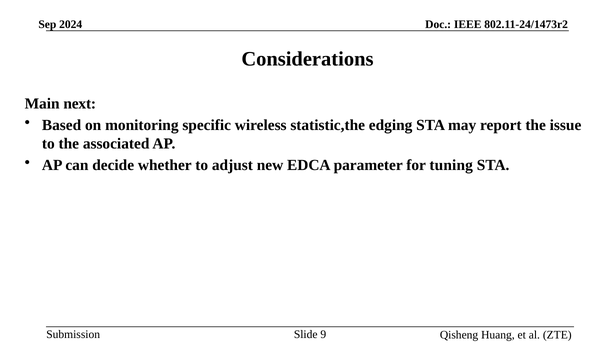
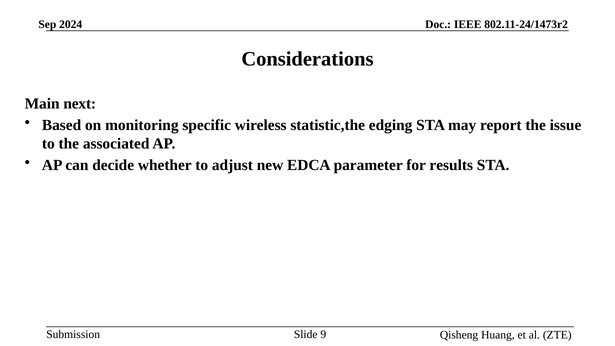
tuning: tuning -> results (451, 165)
